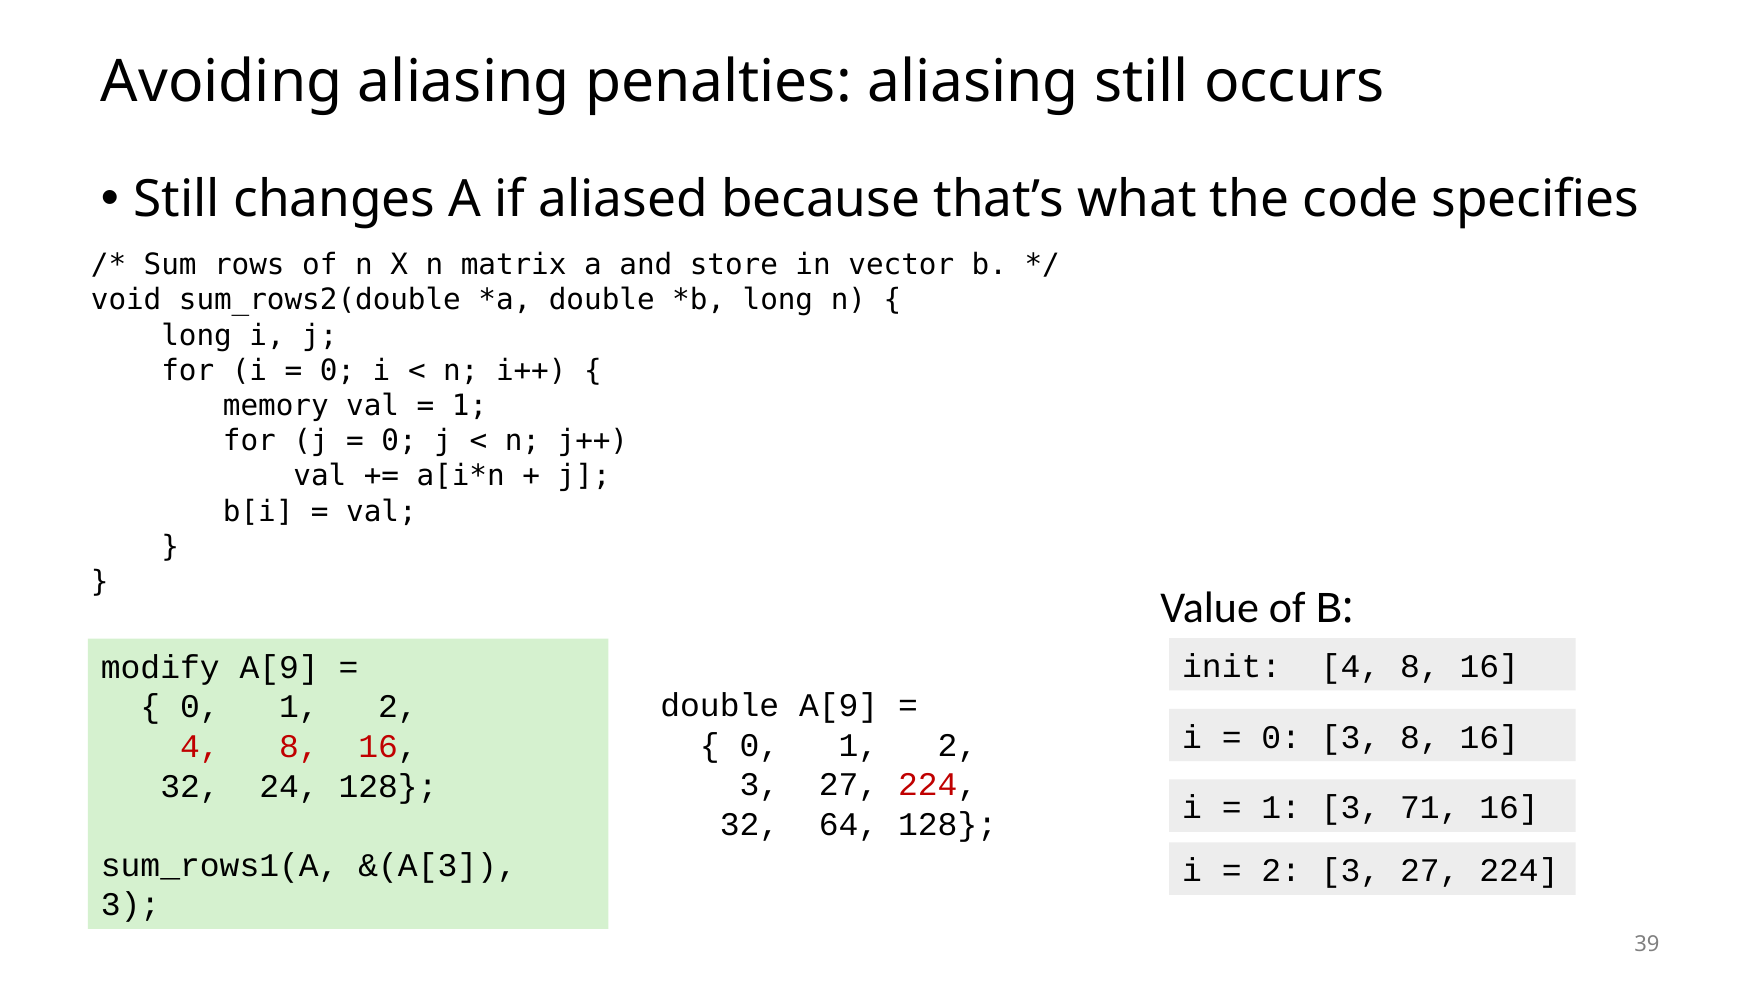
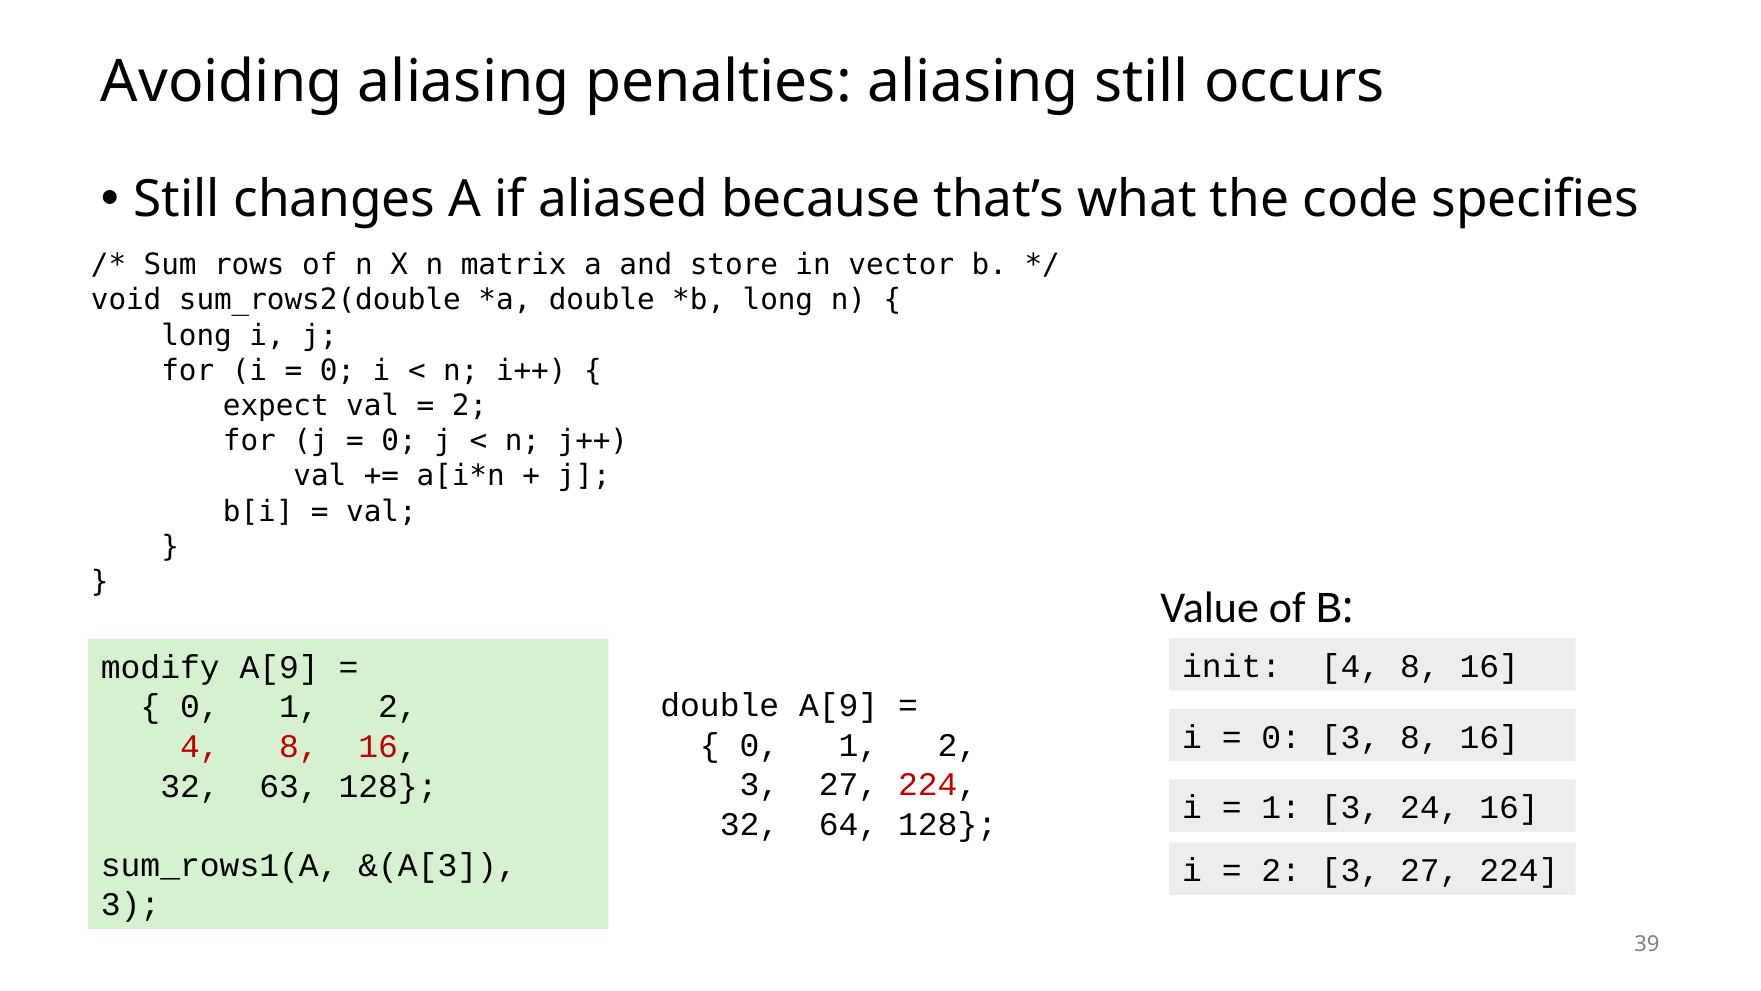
memory: memory -> expect (276, 406)
1: 1 -> 2 (470, 406)
24: 24 -> 63 (289, 786)
71: 71 -> 24 (1430, 808)
